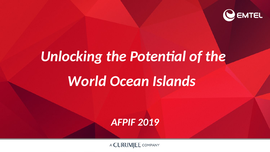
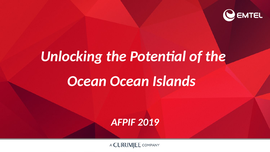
World: World -> Ocean (87, 81)
